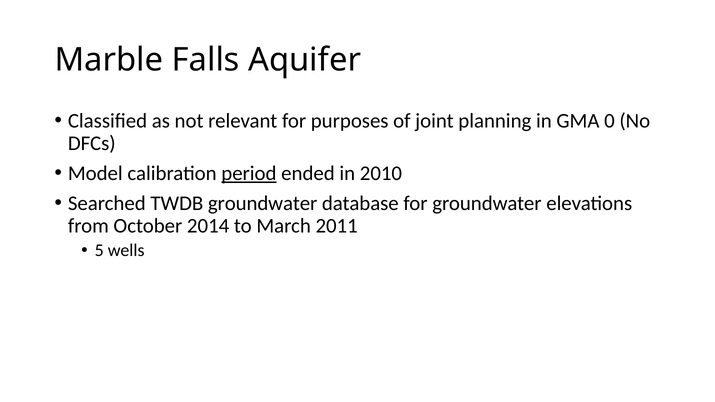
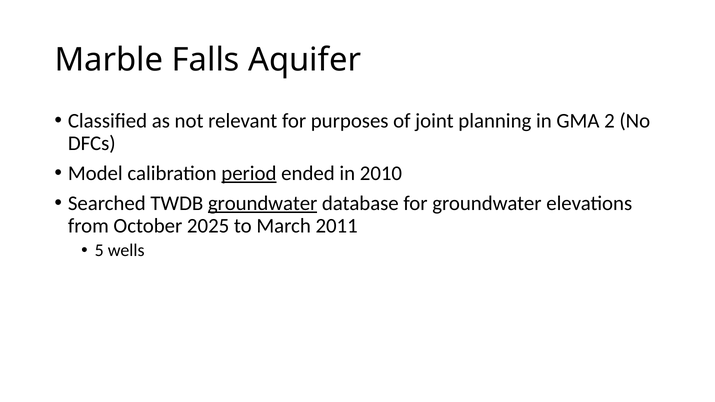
0: 0 -> 2 (609, 121)
groundwater underline: none -> present (263, 203)
2014: 2014 -> 2025 (208, 226)
